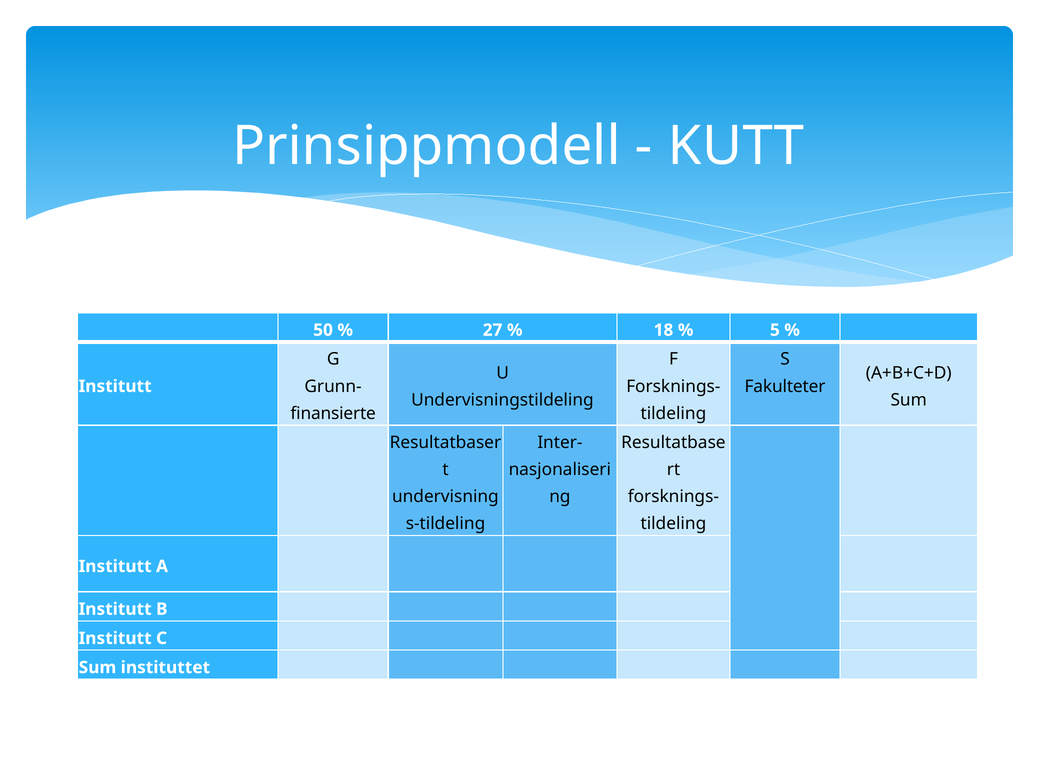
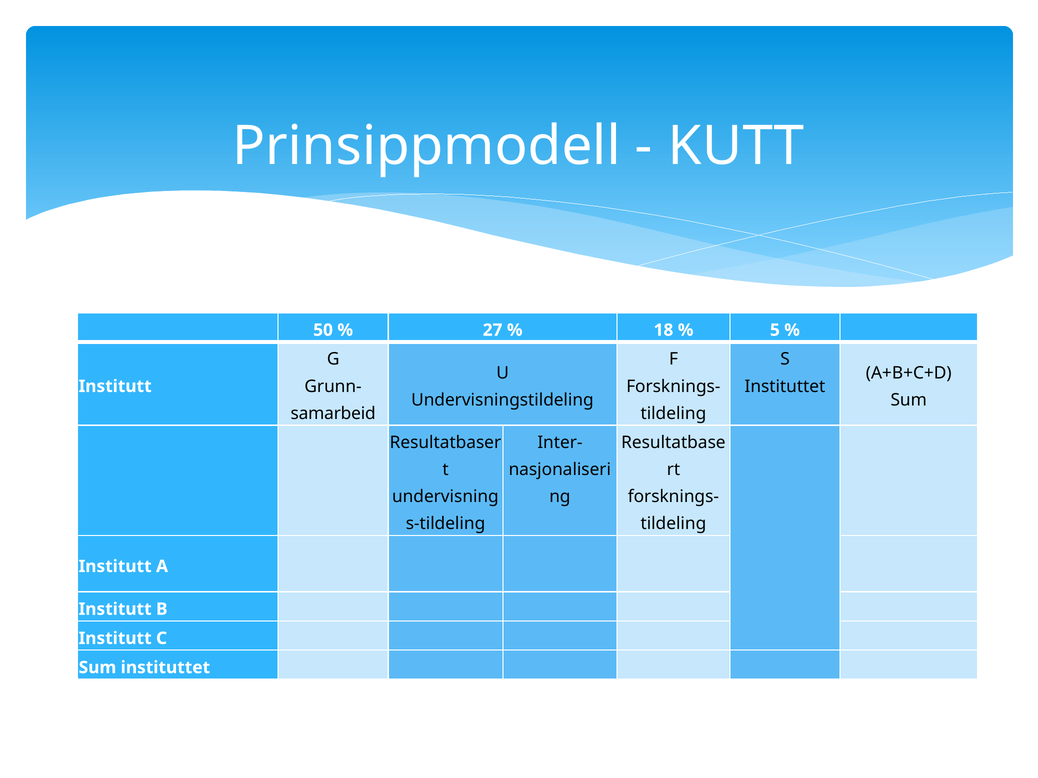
Fakulteter: Fakulteter -> Instituttet (785, 387)
finansierte: finansierte -> samarbeid (333, 414)
